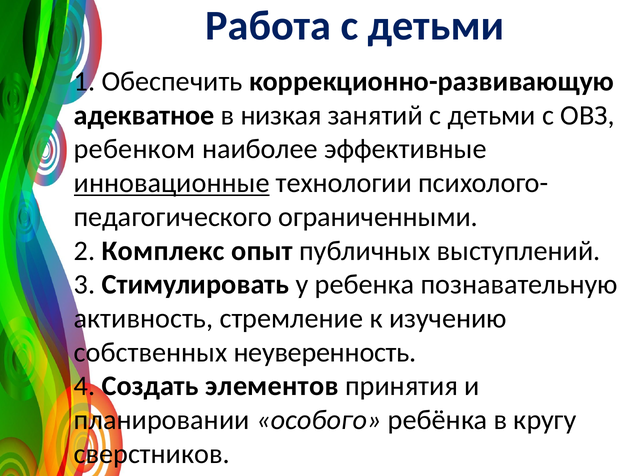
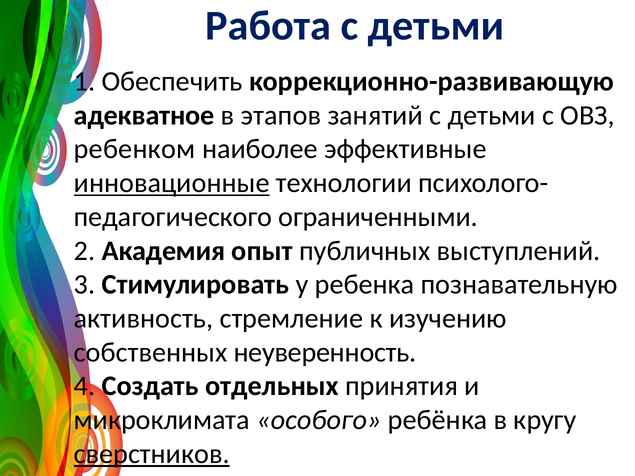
низкая: низкая -> этапов (281, 115)
Комплекс: Комплекс -> Академия (164, 251)
элементов: элементов -> отдельных (272, 386)
планировании: планировании -> микроклимата (162, 420)
сверстников underline: none -> present (152, 454)
